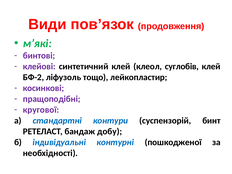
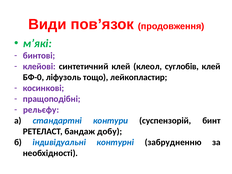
БФ-2: БФ-2 -> БФ-0 (33, 77)
кругової: кругової -> рельєфу (41, 110)
пошкодженої: пошкодженої -> забрудненню (173, 142)
